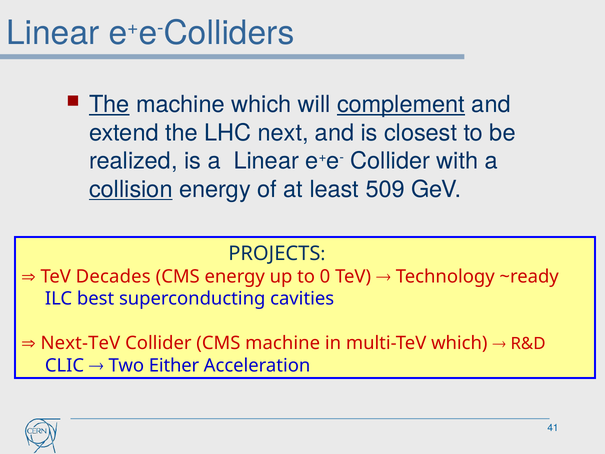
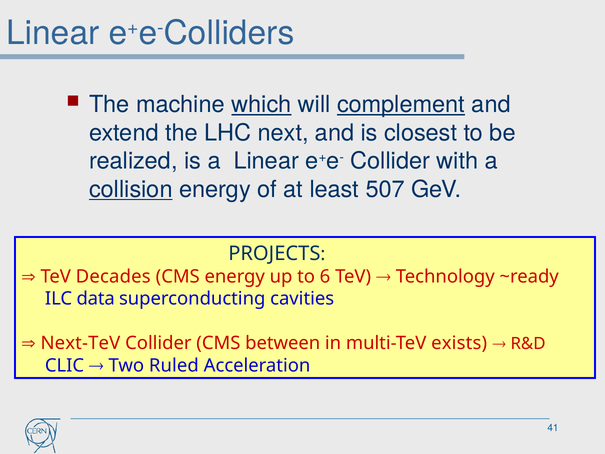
The underline: present -> none (109, 104)
which underline: none -> present (261, 104)
509: 509 -> 507 (385, 189)
0: 0 -> 6 (325, 277)
best: best -> data (96, 299)
CMS machine: machine -> between (283, 343)
multi-TeV which: which -> exists (459, 343)
Either: Either -> Ruled (174, 365)
